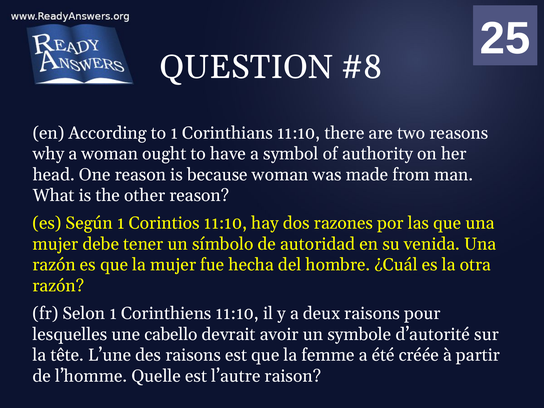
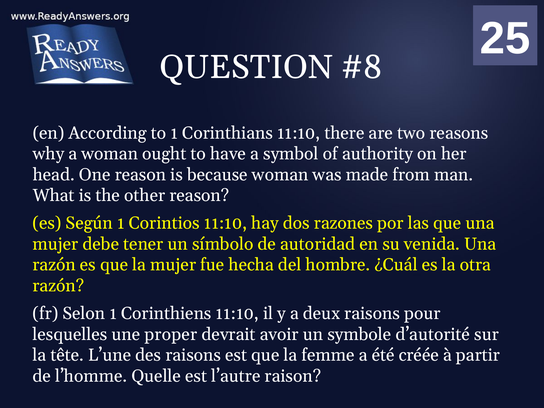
cabello: cabello -> proper (171, 334)
